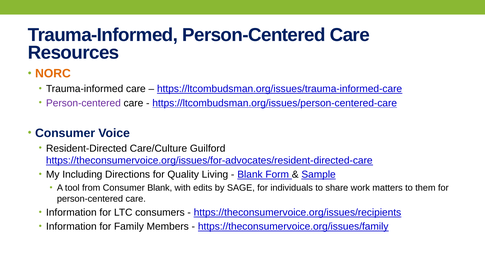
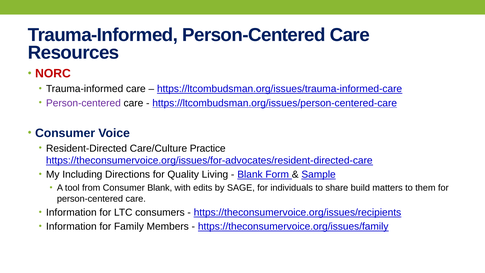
NORC colour: orange -> red (53, 74)
Guilford: Guilford -> Practice (208, 148)
work: work -> build (360, 188)
